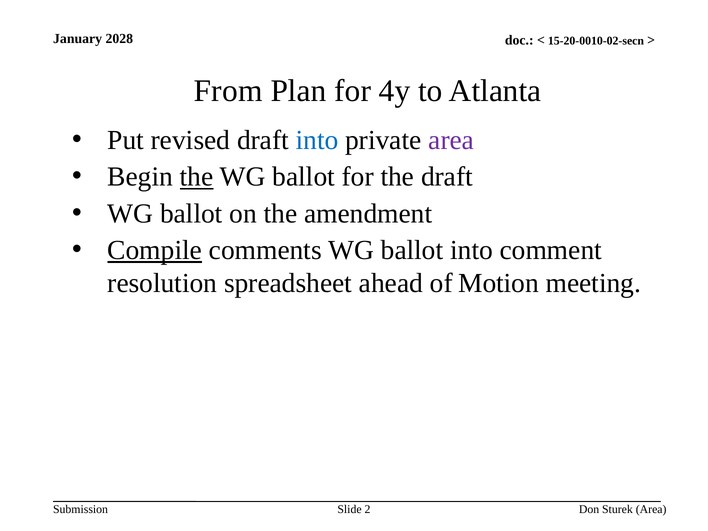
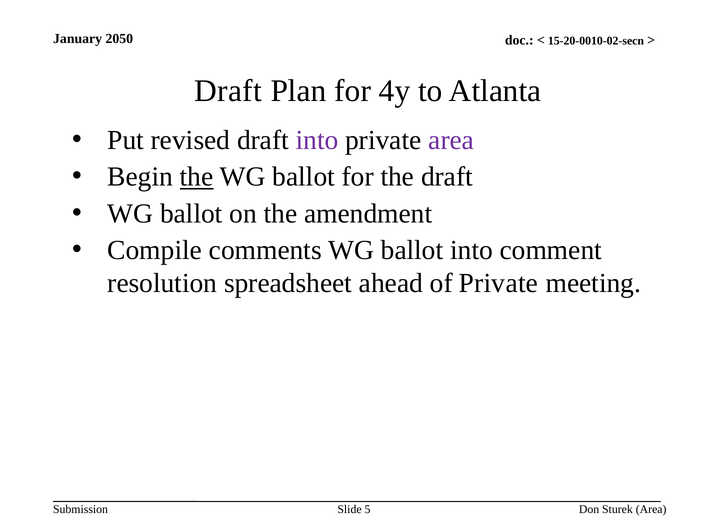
2028: 2028 -> 2050 (119, 39)
From: From -> Draft (228, 91)
into colour: blue -> purple (317, 140)
Compile underline: present -> none (155, 250)
of Motion: Motion -> Private (498, 283)
2: 2 -> 5 (368, 509)
